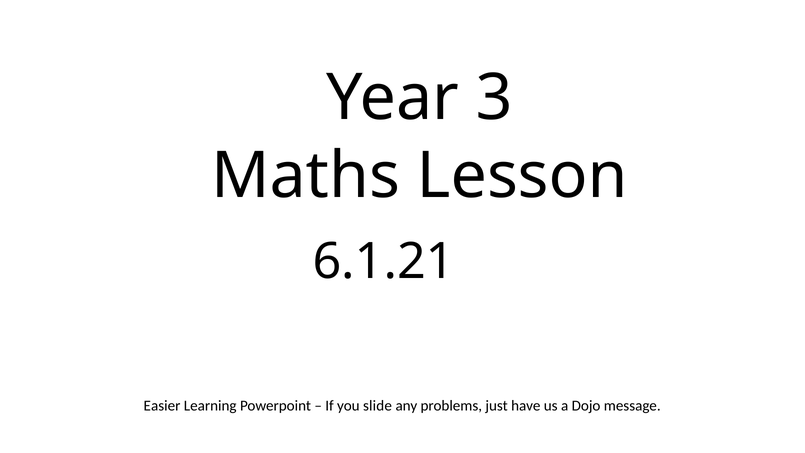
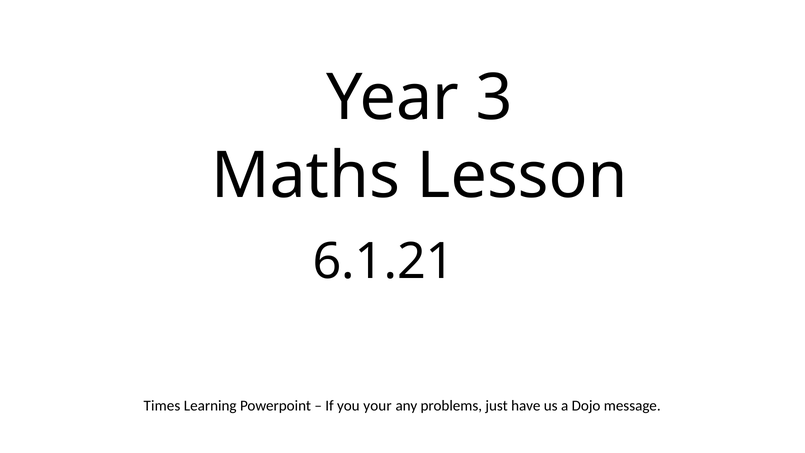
Easier: Easier -> Times (162, 405)
slide: slide -> your (377, 405)
